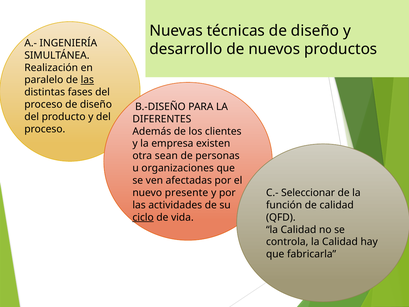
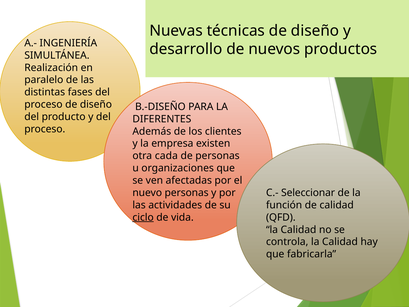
las underline: present -> none (87, 80)
sean: sean -> cada (166, 156)
nuevo presente: presente -> personas (187, 193)
